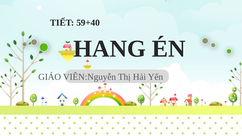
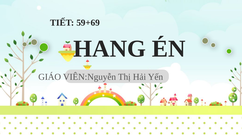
59+40: 59+40 -> 59+69 (88, 23)
